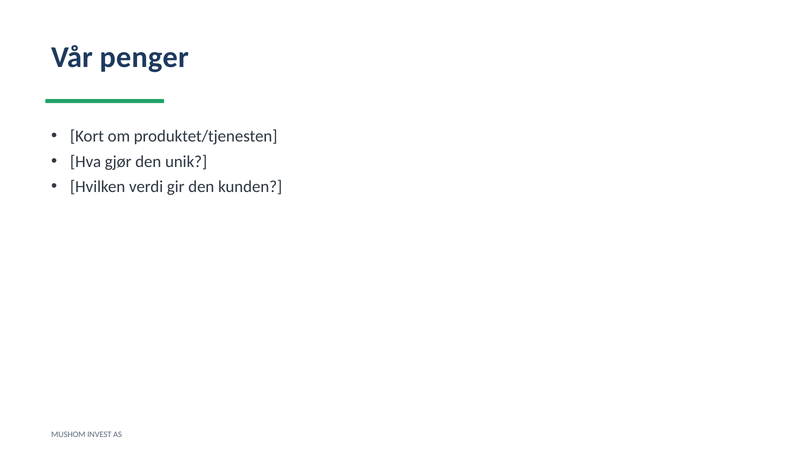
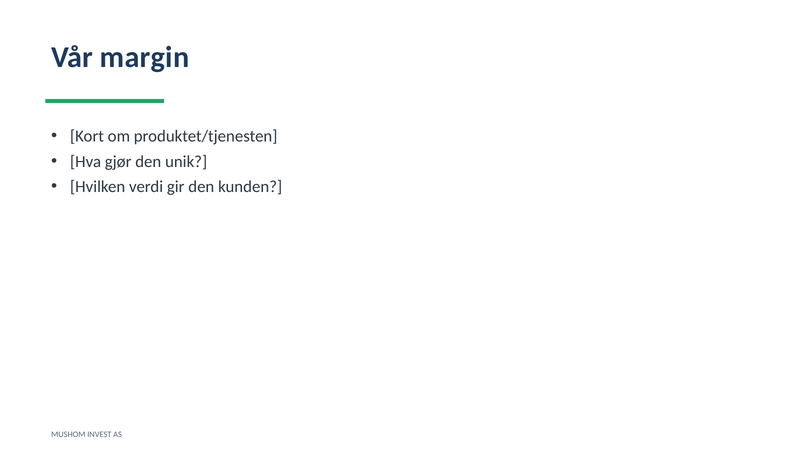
penger: penger -> margin (145, 57)
